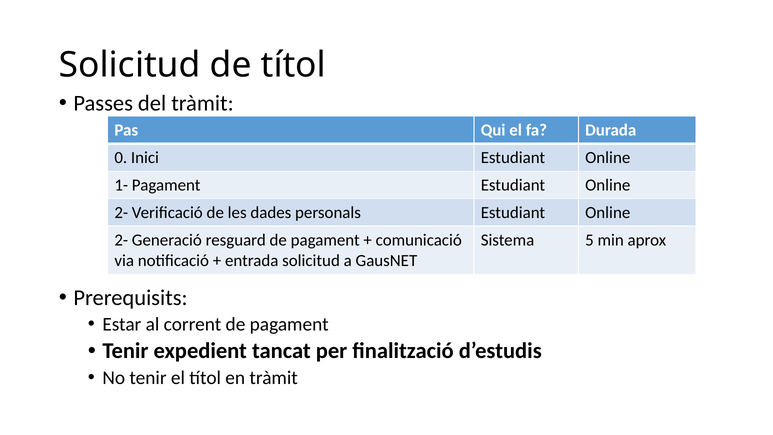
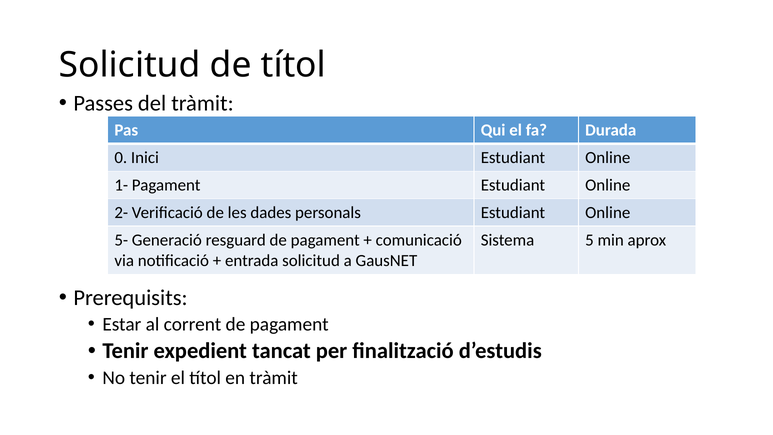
2-: 2- -> 5- (121, 240)
